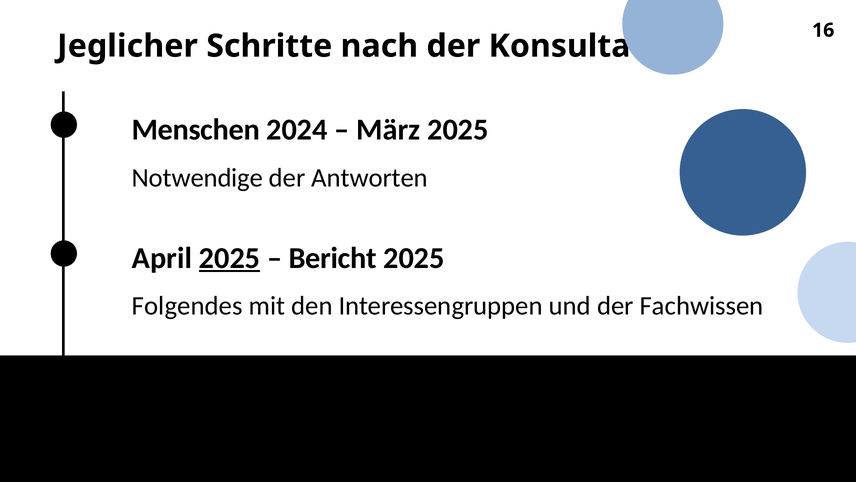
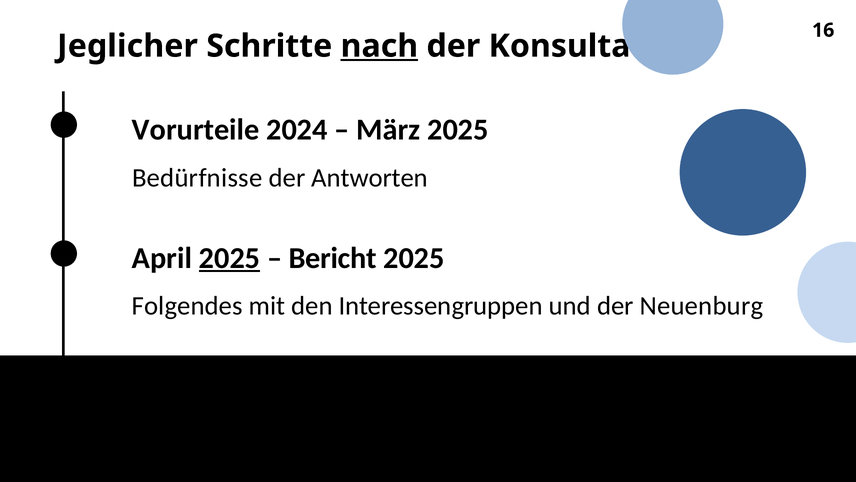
nach underline: none -> present (379, 46)
Menschen: Menschen -> Vorurteile (196, 130)
Notwendige: Notwendige -> Bedürfnisse (197, 178)
Fachwissen: Fachwissen -> Neuenburg (702, 306)
